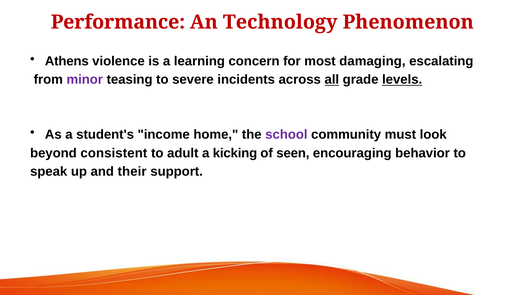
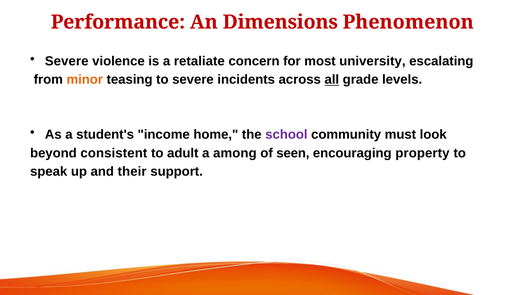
Technology: Technology -> Dimensions (280, 22)
Athens: Athens -> Severe (67, 61)
learning: learning -> retaliate (199, 61)
damaging: damaging -> university (372, 61)
minor colour: purple -> orange (85, 80)
levels underline: present -> none (402, 80)
kicking: kicking -> among (235, 153)
behavior: behavior -> property (422, 153)
